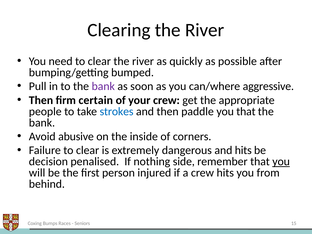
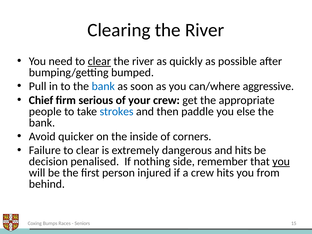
clear underline: none -> present (99, 61)
bank colour: purple -> blue (103, 86)
Then: Then -> Chief (41, 100)
certain: certain -> serious (96, 100)
you that: that -> else (246, 111)
abusive: abusive -> quicker (76, 137)
